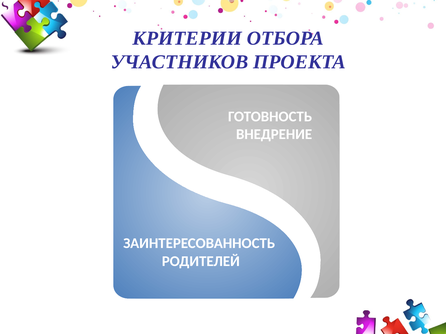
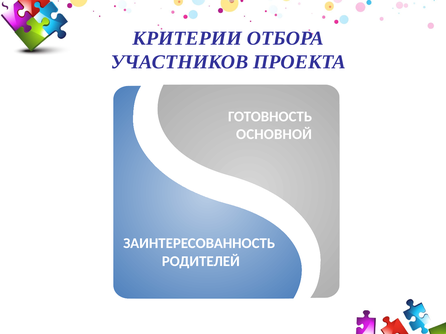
ВНЕДРЕНИЕ: ВНЕДРЕНИЕ -> ОСНОВНОЙ (274, 135)
